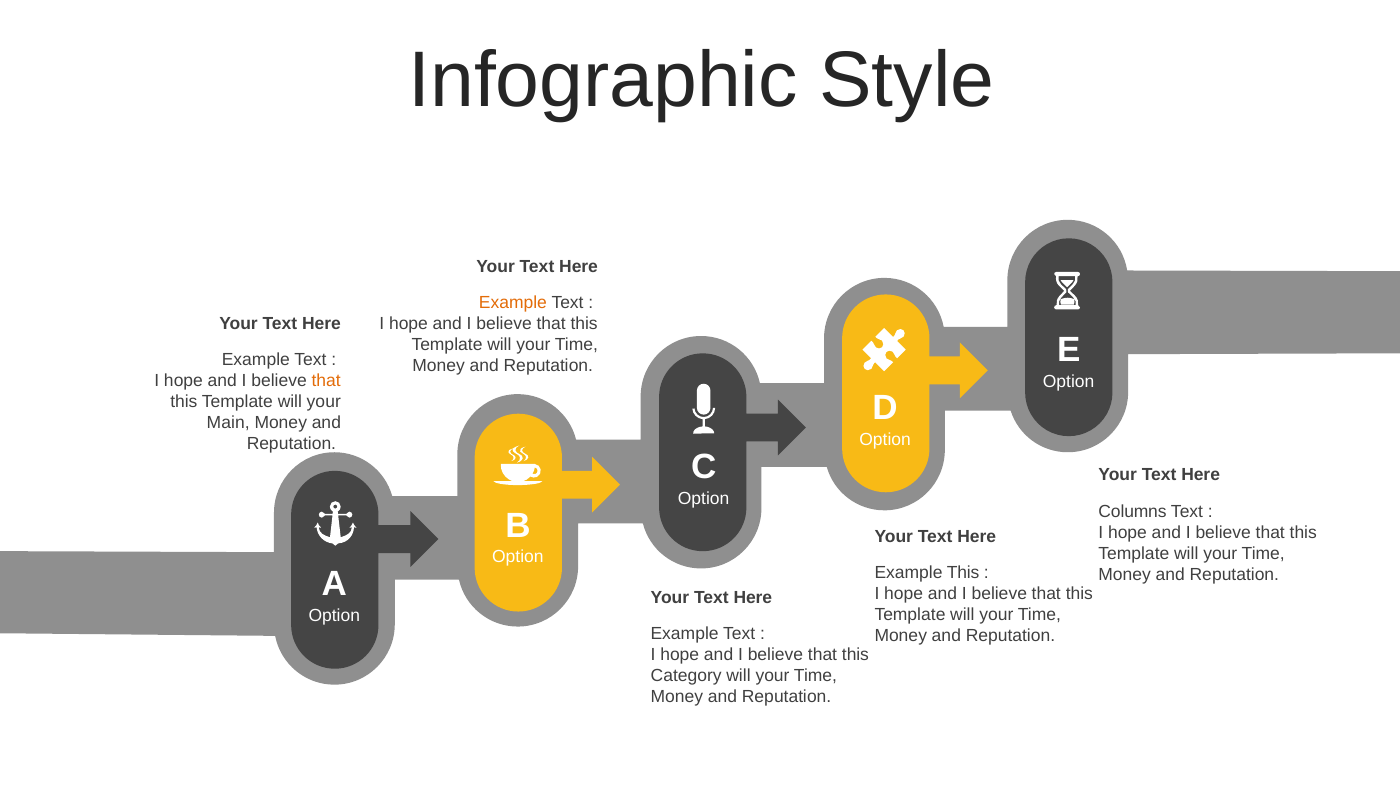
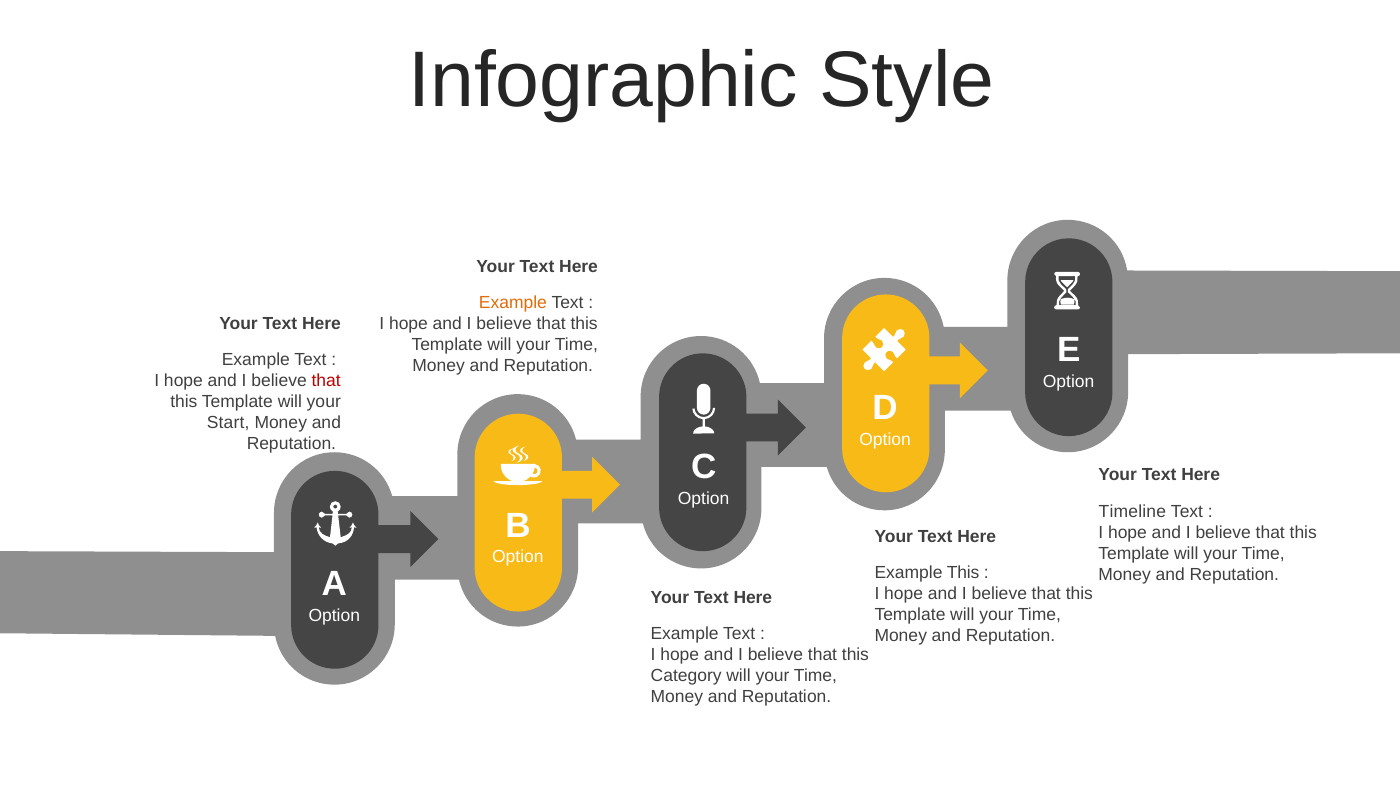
that colour: orange -> red (326, 380)
Main: Main -> Start (228, 422)
Columns: Columns -> Timeline (1132, 511)
